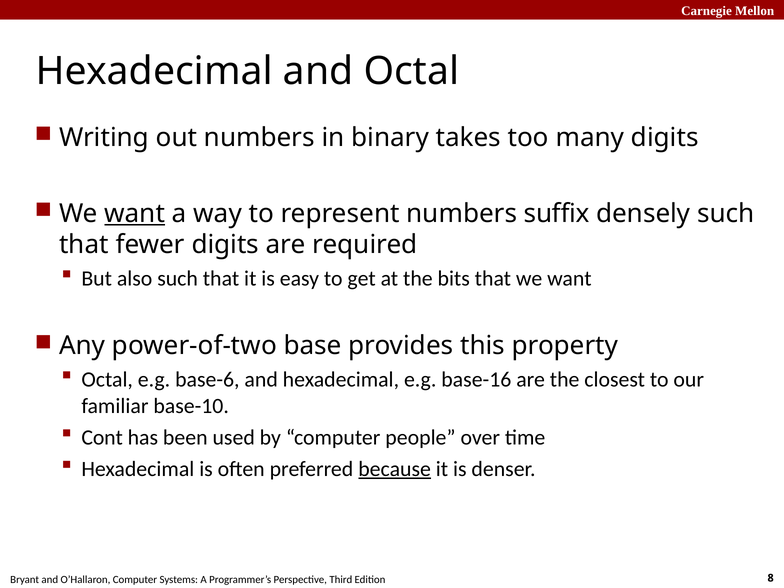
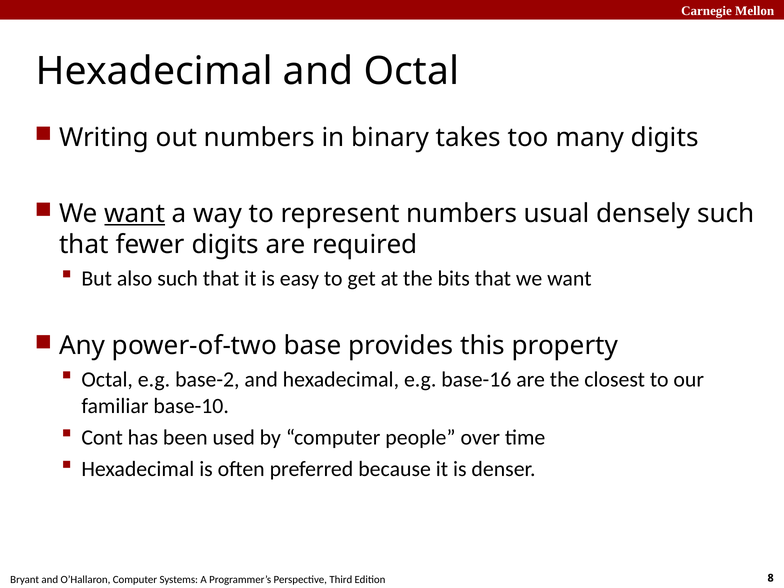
suffix: suffix -> usual (557, 213)
base-6: base-6 -> base-2 (207, 380)
because underline: present -> none (395, 469)
